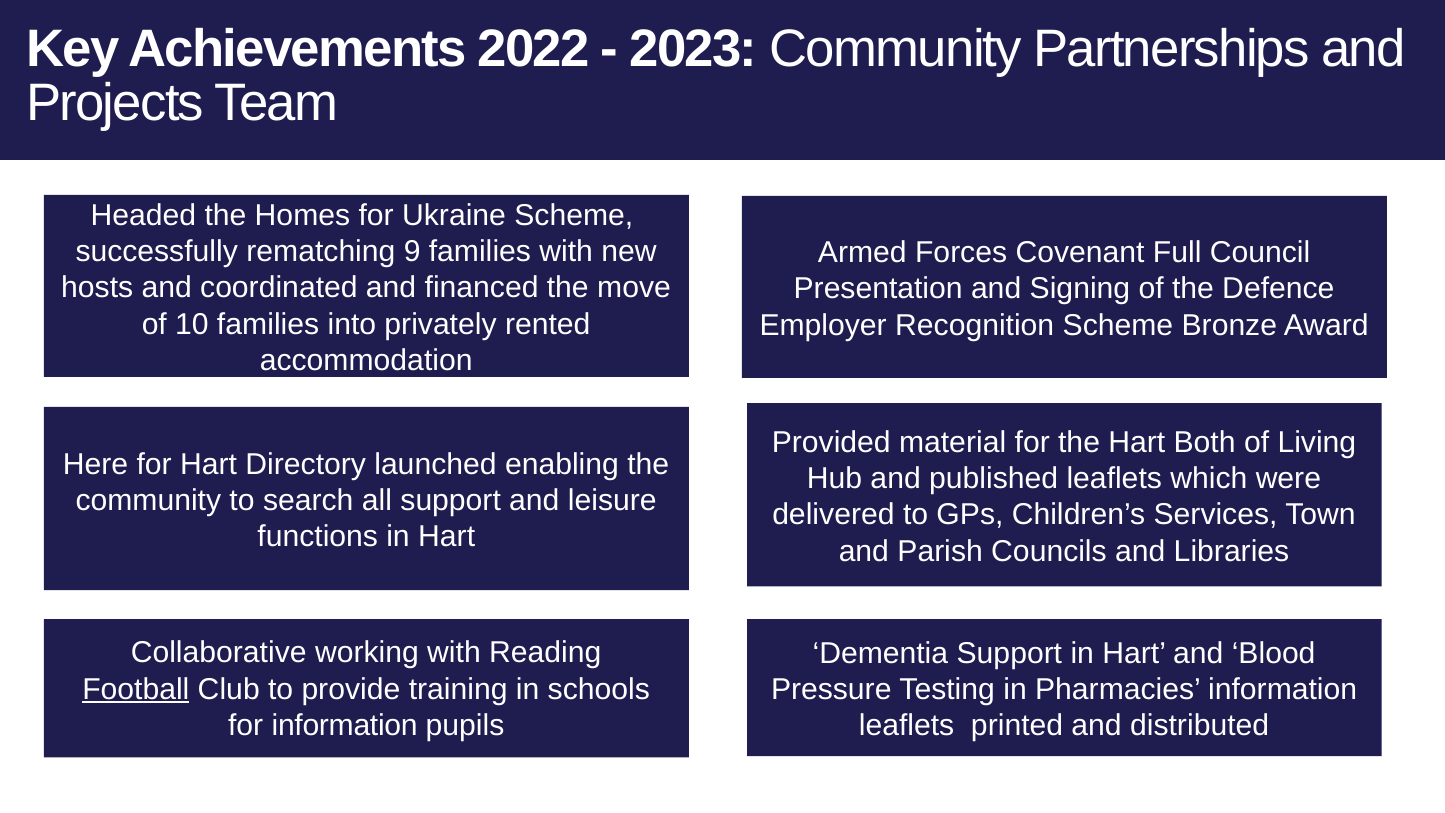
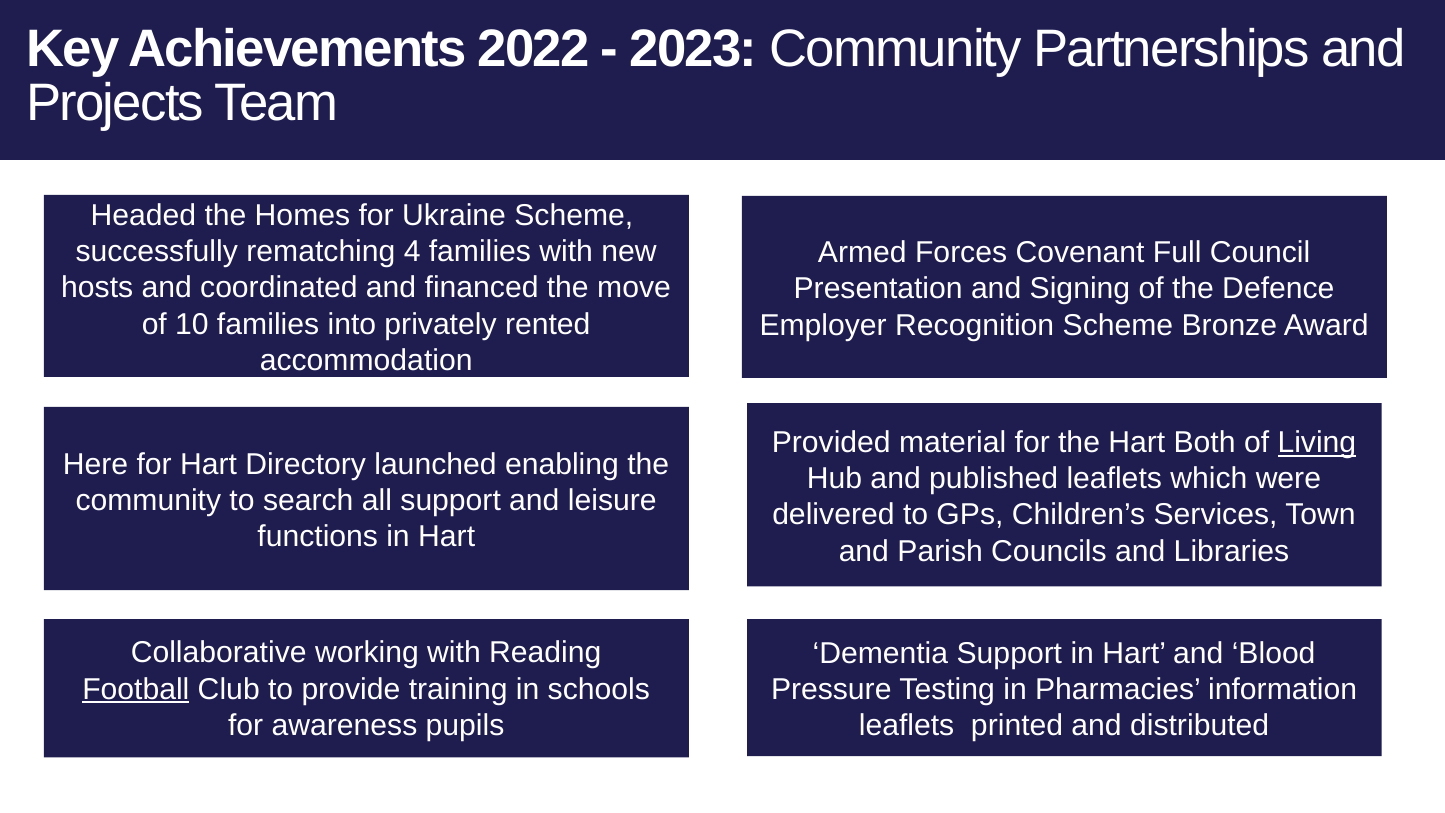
9: 9 -> 4 (412, 252)
Living underline: none -> present (1317, 443)
for information: information -> awareness (344, 725)
